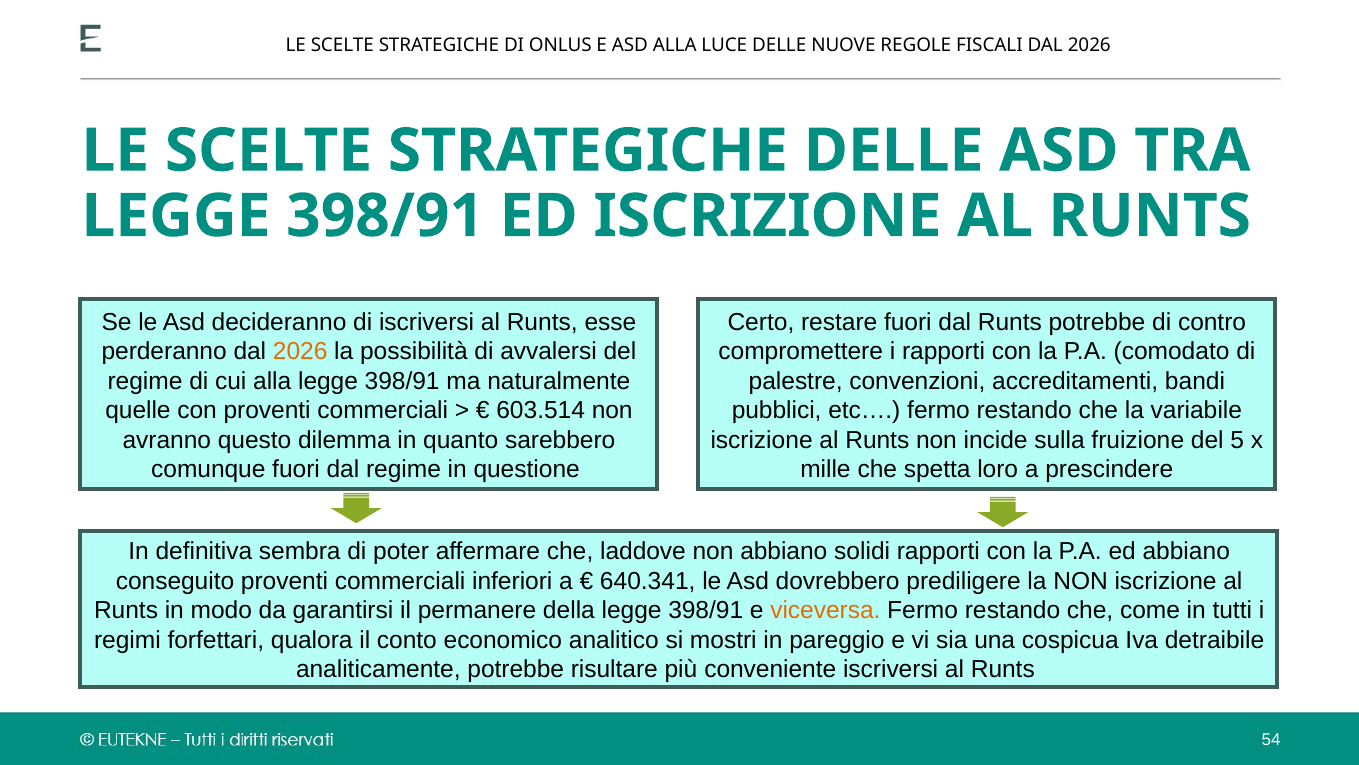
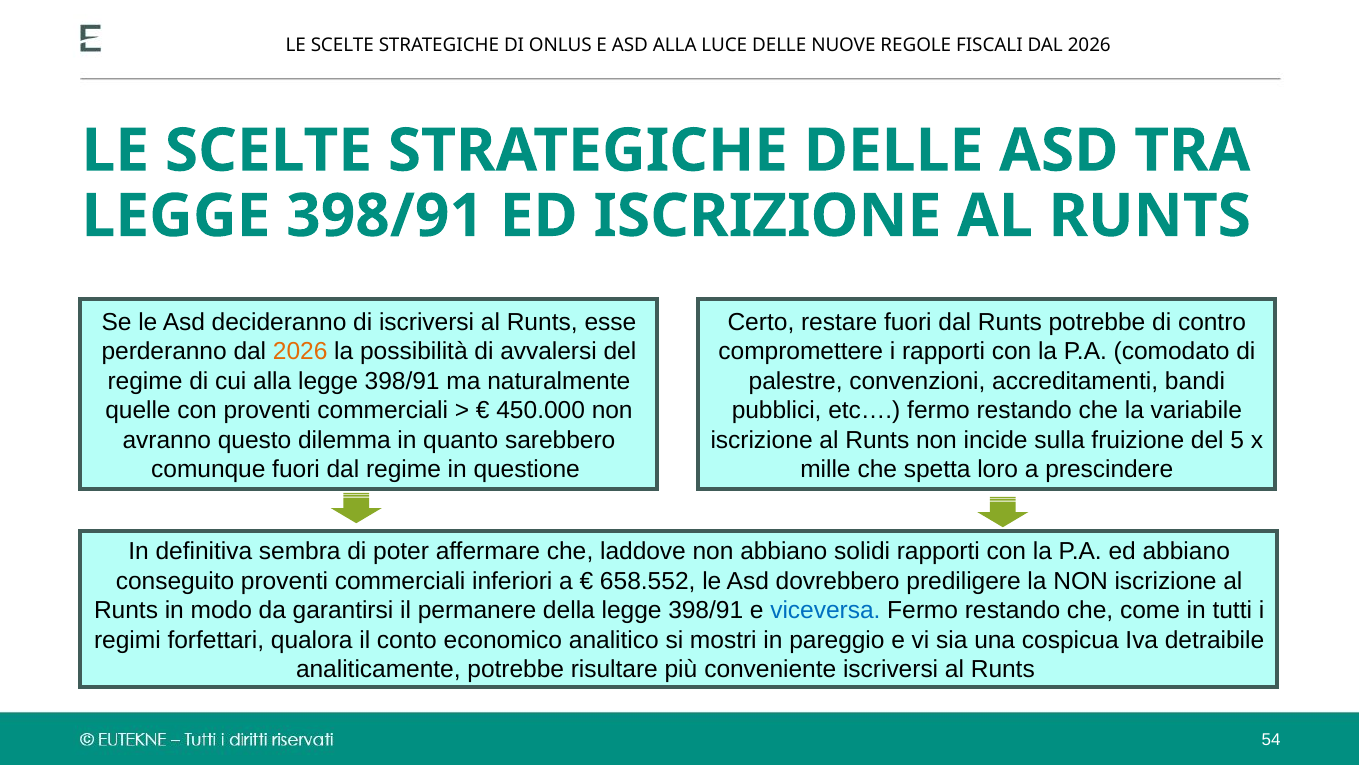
603.514: 603.514 -> 450.000 (541, 410)
640.341: 640.341 -> 658.552 (648, 581)
viceversa colour: orange -> blue (825, 610)
